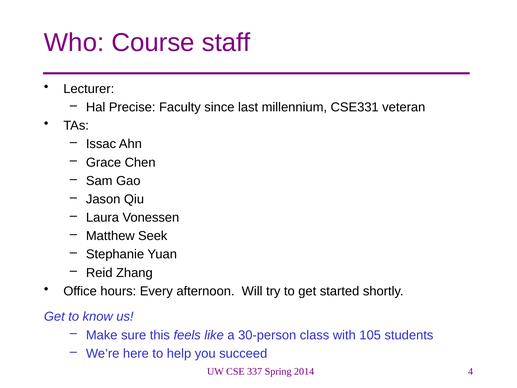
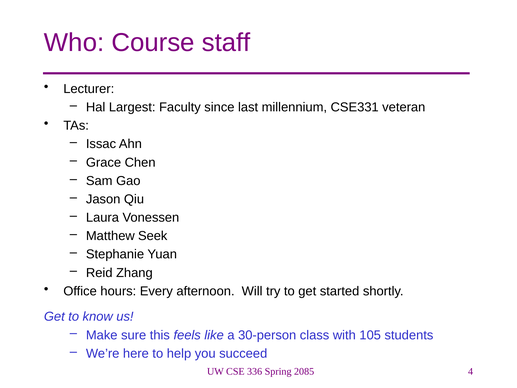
Precise: Precise -> Largest (132, 107)
337: 337 -> 336 (255, 371)
2014: 2014 -> 2085 (304, 371)
